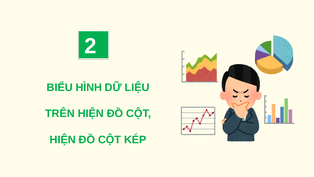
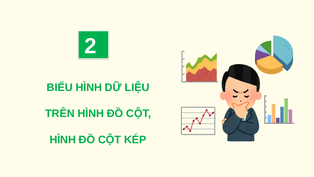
TRÊN HIỆN: HIỆN -> HÌNH (91, 113)
HIỆN: HIỆN -> HÌNH (63, 140)
